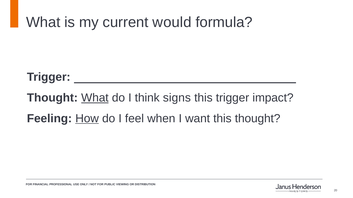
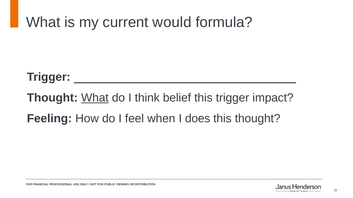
signs: signs -> belief (177, 98)
How underline: present -> none (87, 119)
want: want -> does (198, 119)
